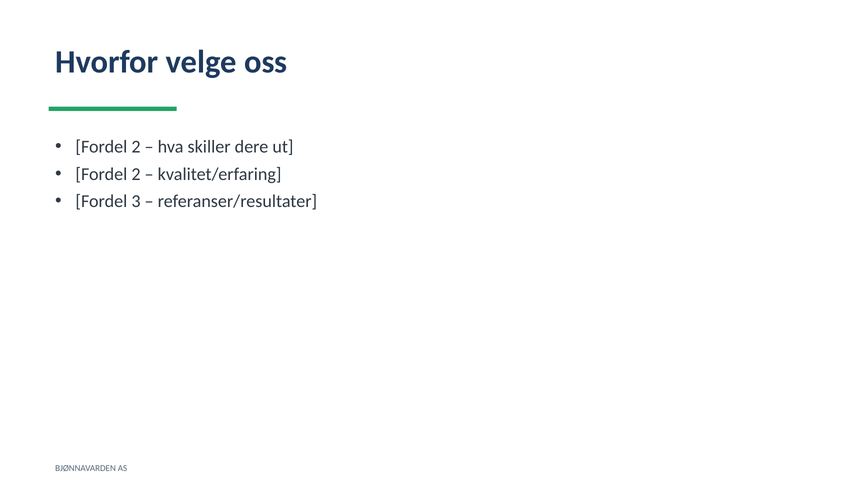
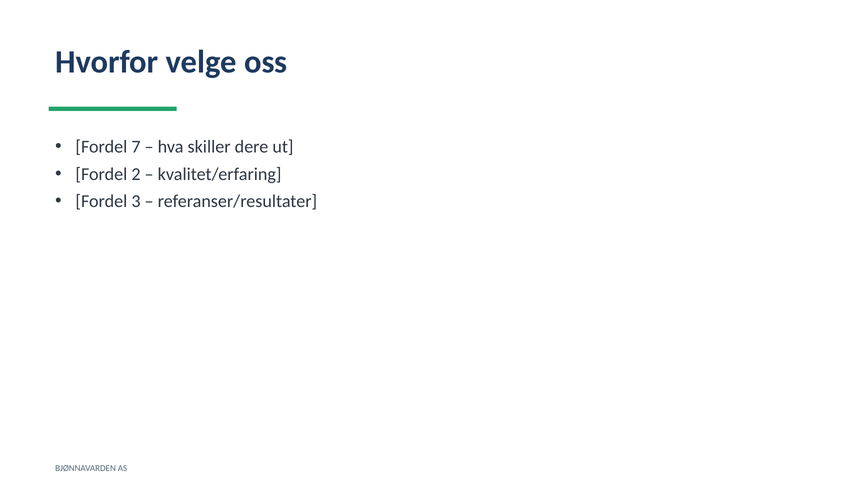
2: 2 -> 7 (136, 147)
